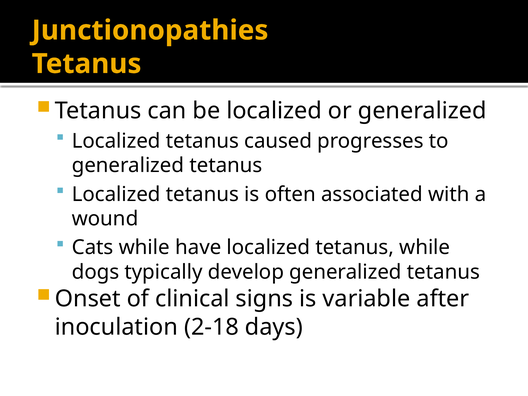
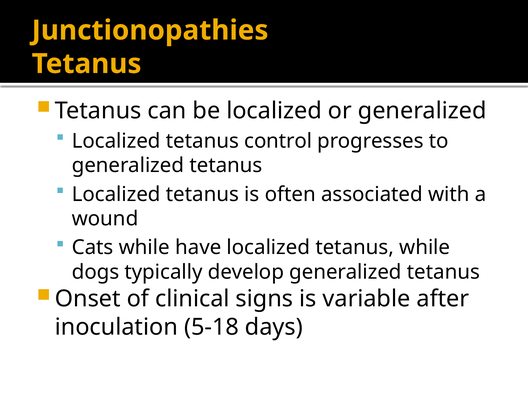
caused: caused -> control (278, 141)
2-18: 2-18 -> 5-18 (211, 327)
